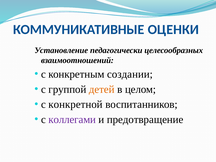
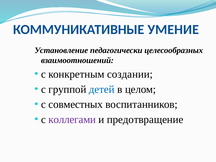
ОЦЕНКИ: ОЦЕНКИ -> УМЕНИЕ (173, 29)
детей colour: orange -> blue (102, 89)
конкретной: конкретной -> совместных (76, 104)
